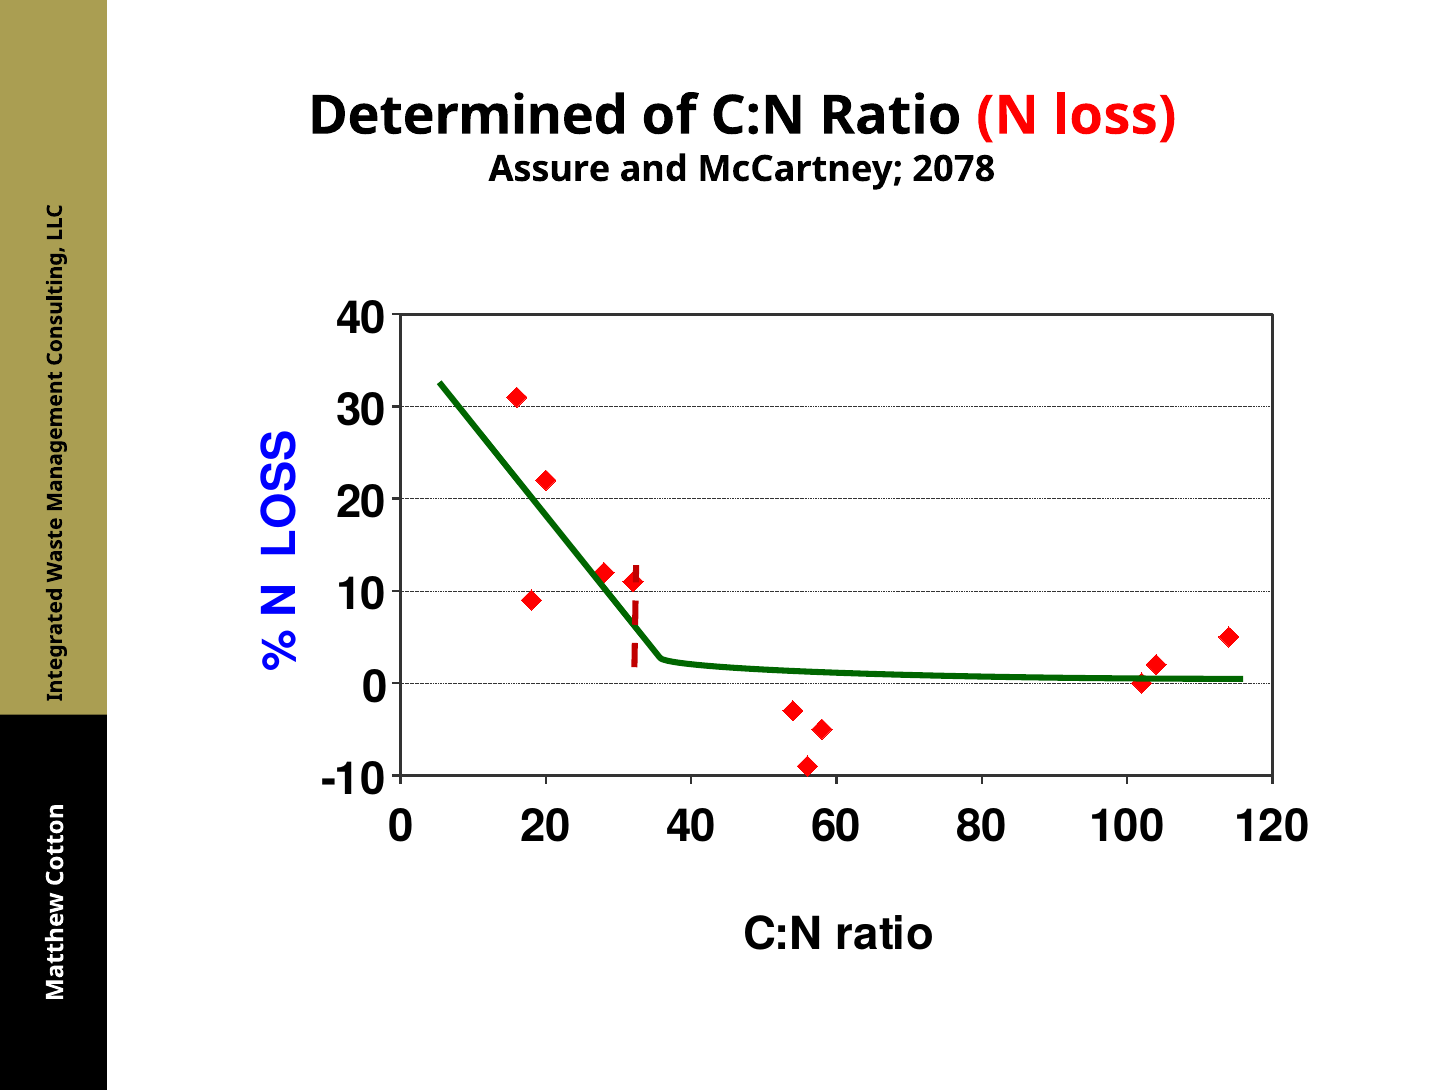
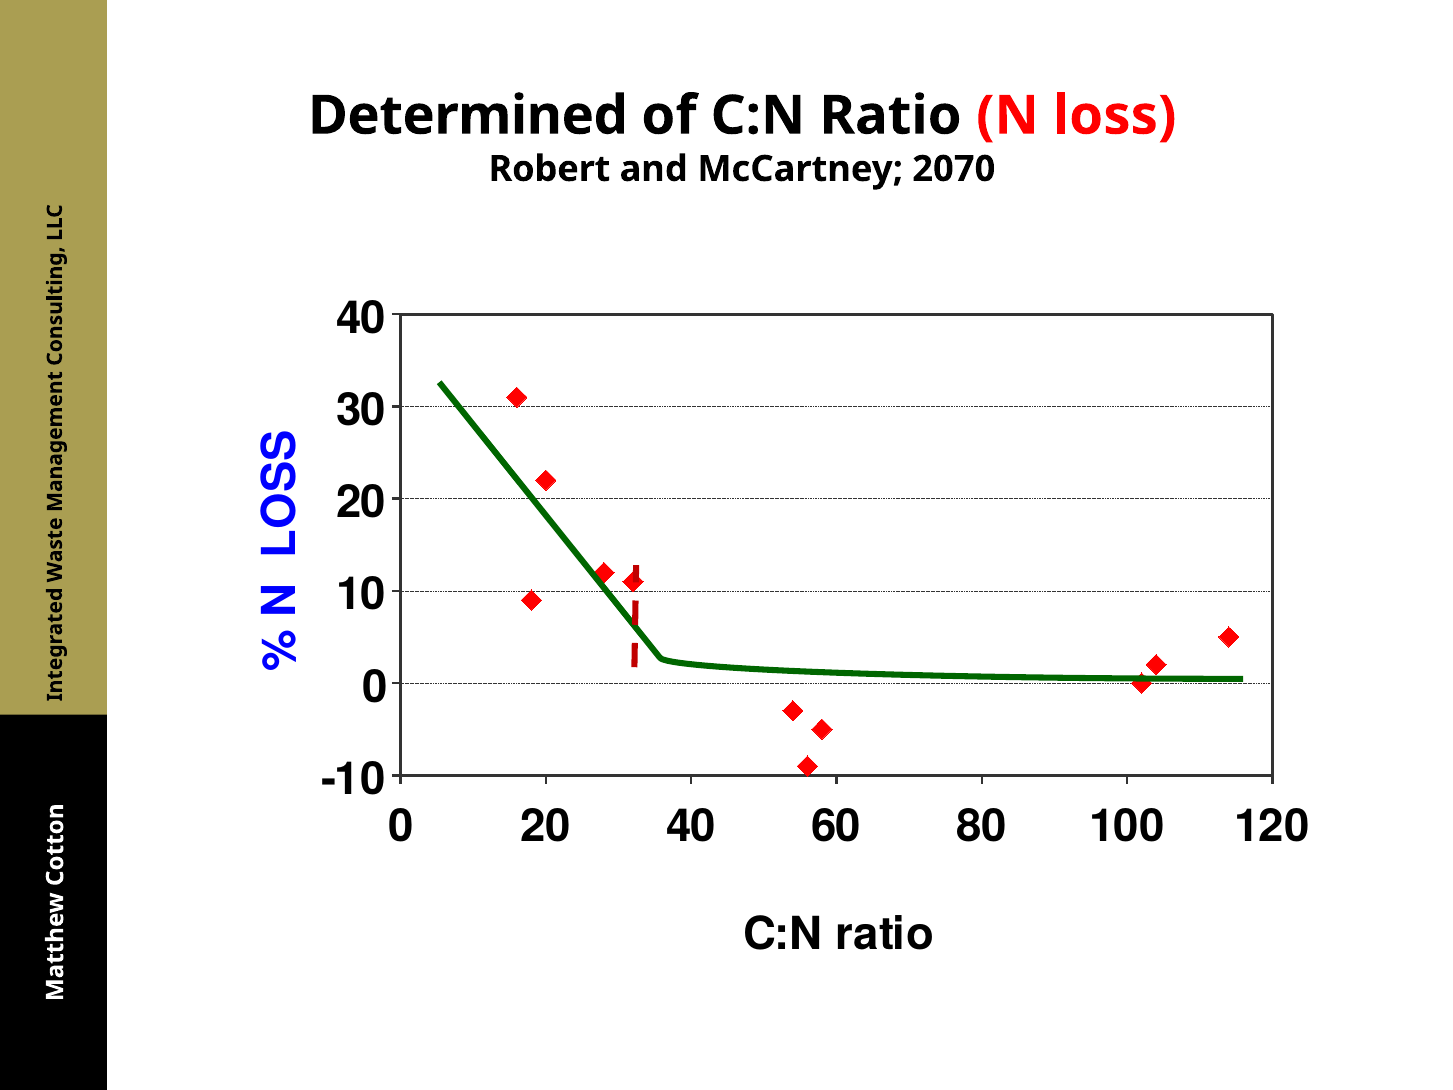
Assure: Assure -> Robert (549, 169)
2078: 2078 -> 2070 (954, 169)
